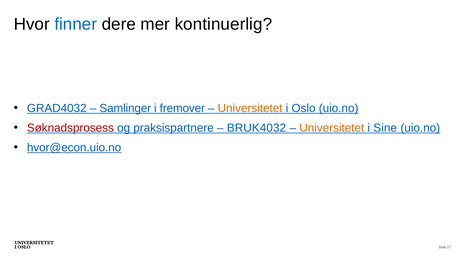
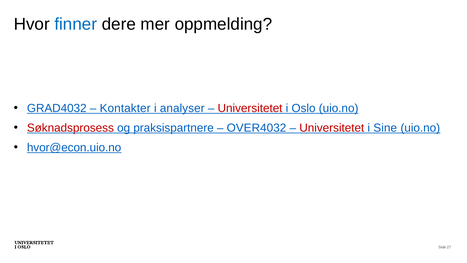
kontinuerlig: kontinuerlig -> oppmelding (223, 24)
Samlinger: Samlinger -> Kontakter (125, 108)
fremover: fremover -> analyser (182, 108)
Universitetet colour: orange -> red (250, 108)
BRUK4032: BRUK4032 -> OVER4032 (257, 128)
Universitetet colour: orange -> red (332, 128)
